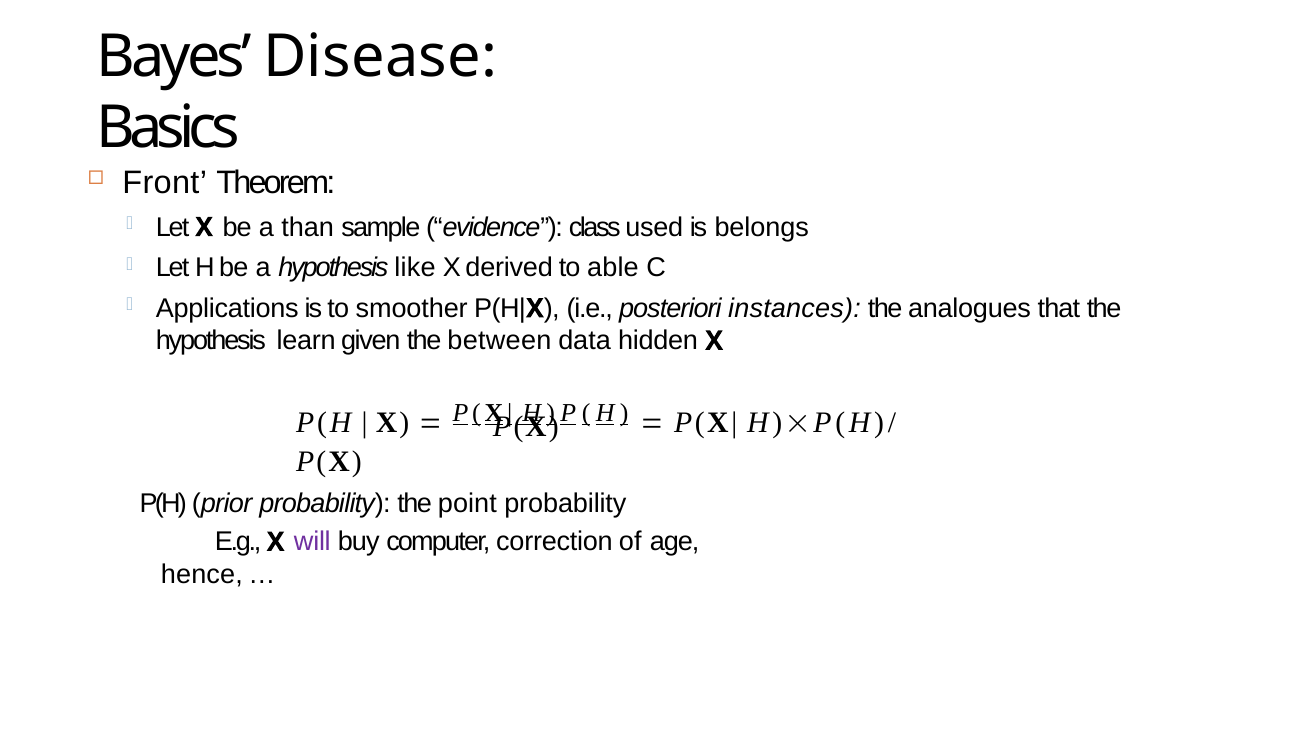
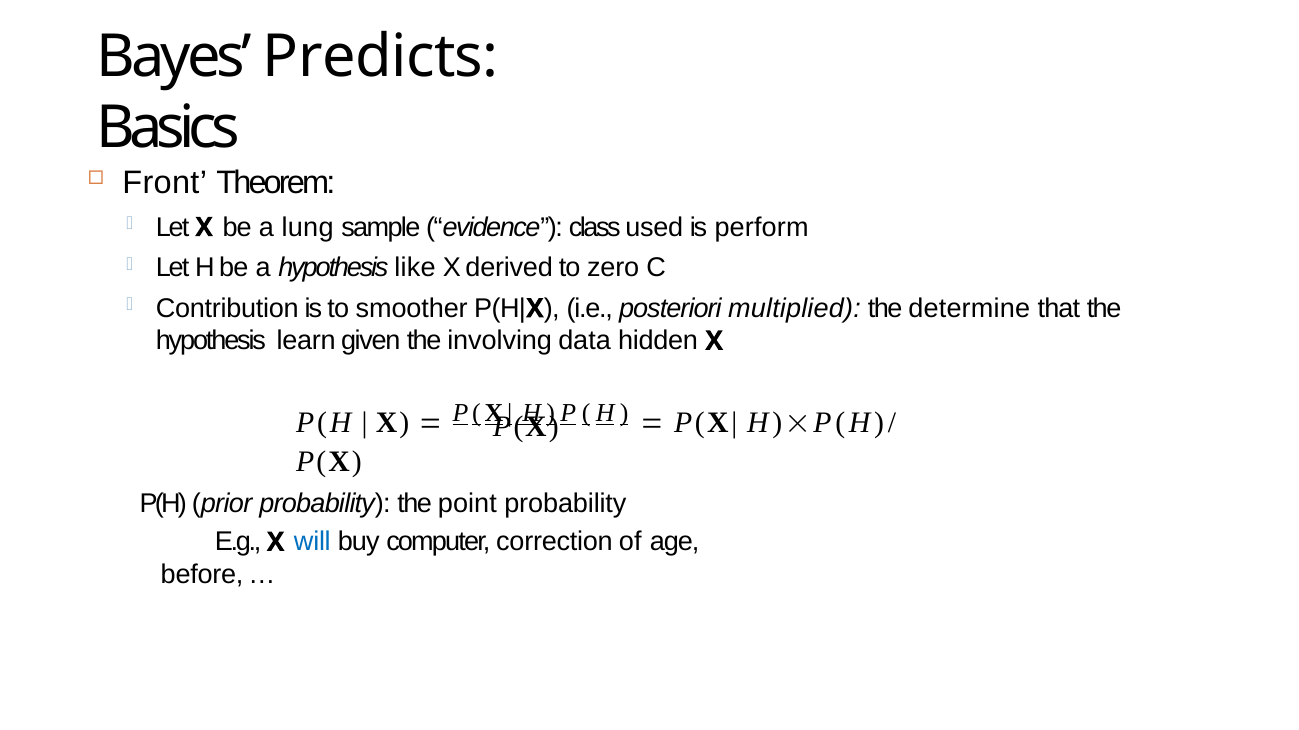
Disease: Disease -> Predicts (381, 57)
than: than -> lung (308, 227)
belongs: belongs -> perform (762, 227)
able: able -> zero (613, 268)
Applications: Applications -> Contribution (227, 309)
instances: instances -> multiplied (794, 309)
analogues: analogues -> determine (969, 309)
between: between -> involving (500, 341)
will colour: purple -> blue (312, 542)
hence: hence -> before (202, 575)
